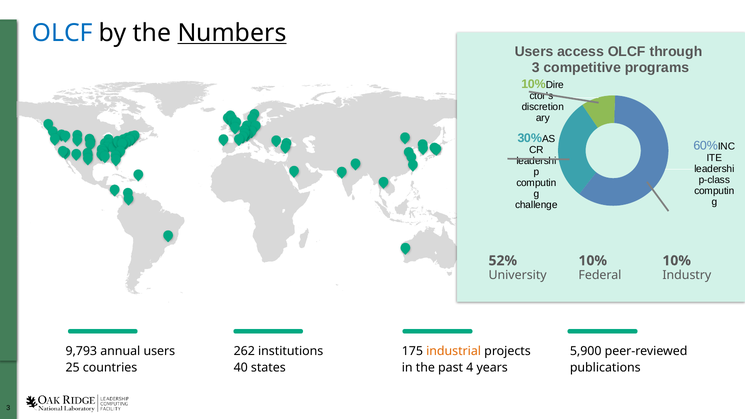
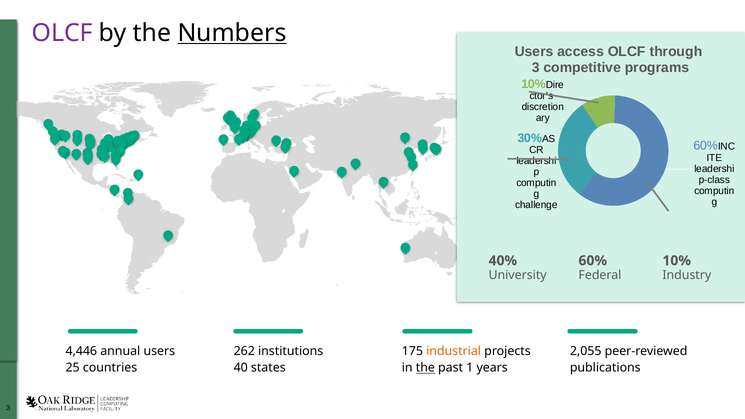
OLCF colour: blue -> purple (62, 33)
52%: 52% -> 40% (503, 261)
10%: 10% -> 60% (593, 261)
9,793: 9,793 -> 4,446 (81, 351)
5,900: 5,900 -> 2,055 (586, 351)
the underline: none -> present (425, 368)
4: 4 -> 1 (470, 368)
